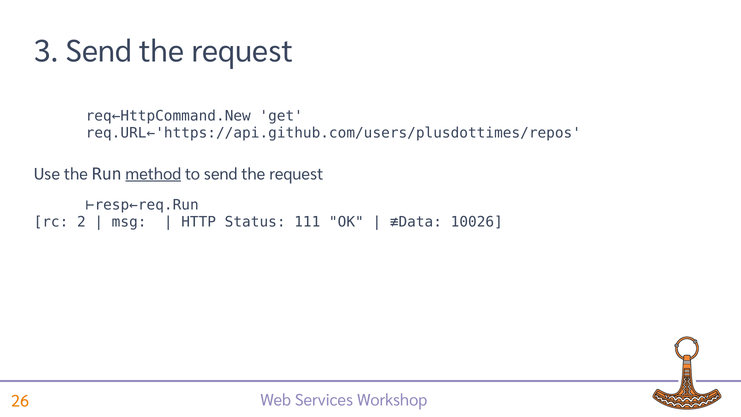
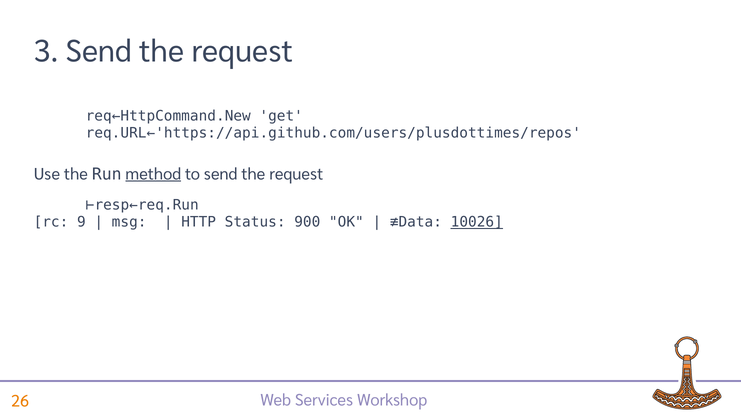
2: 2 -> 9 (81, 222)
111: 111 -> 900 (307, 222)
10026 underline: none -> present (477, 222)
